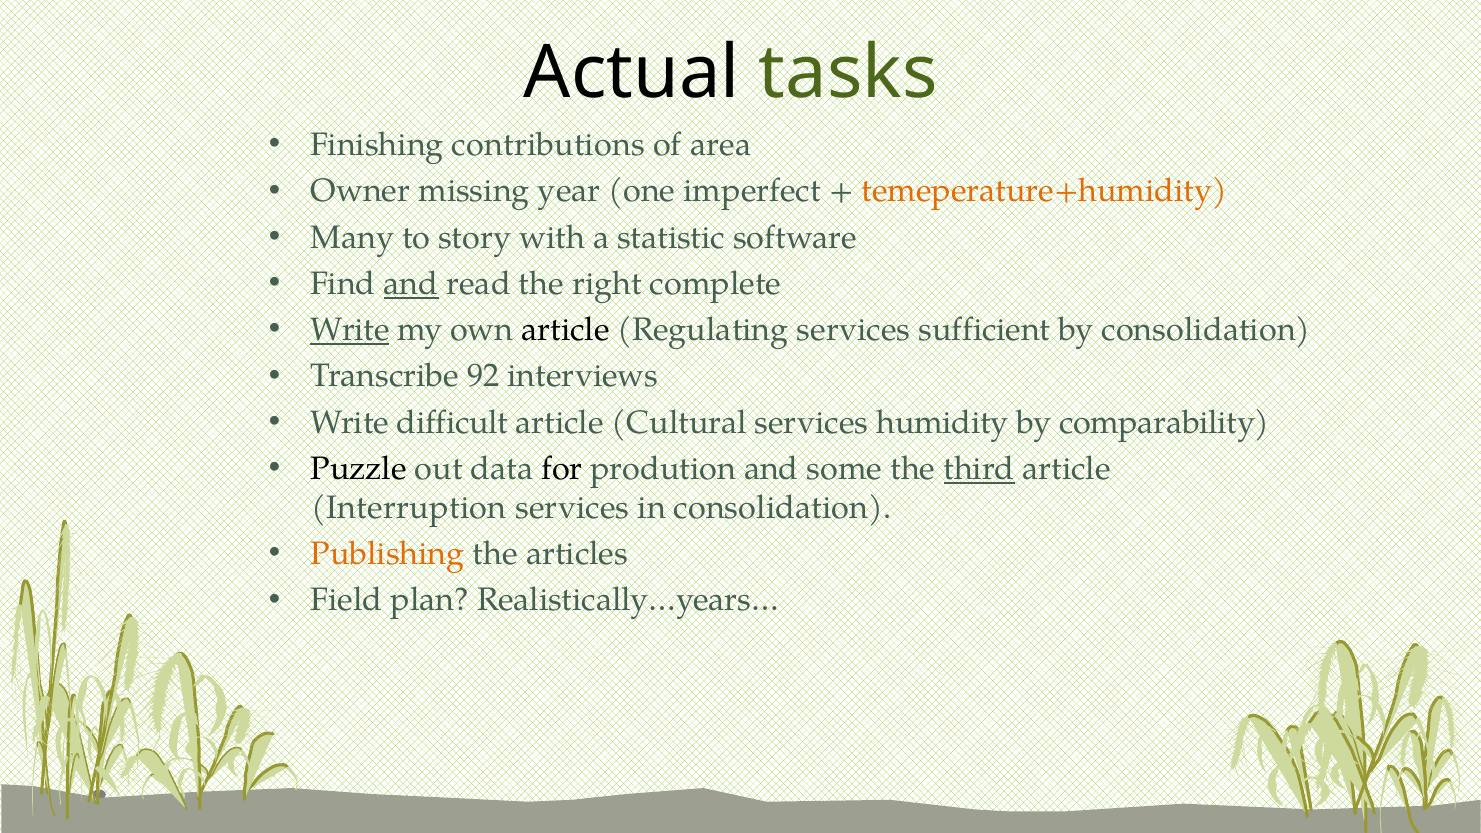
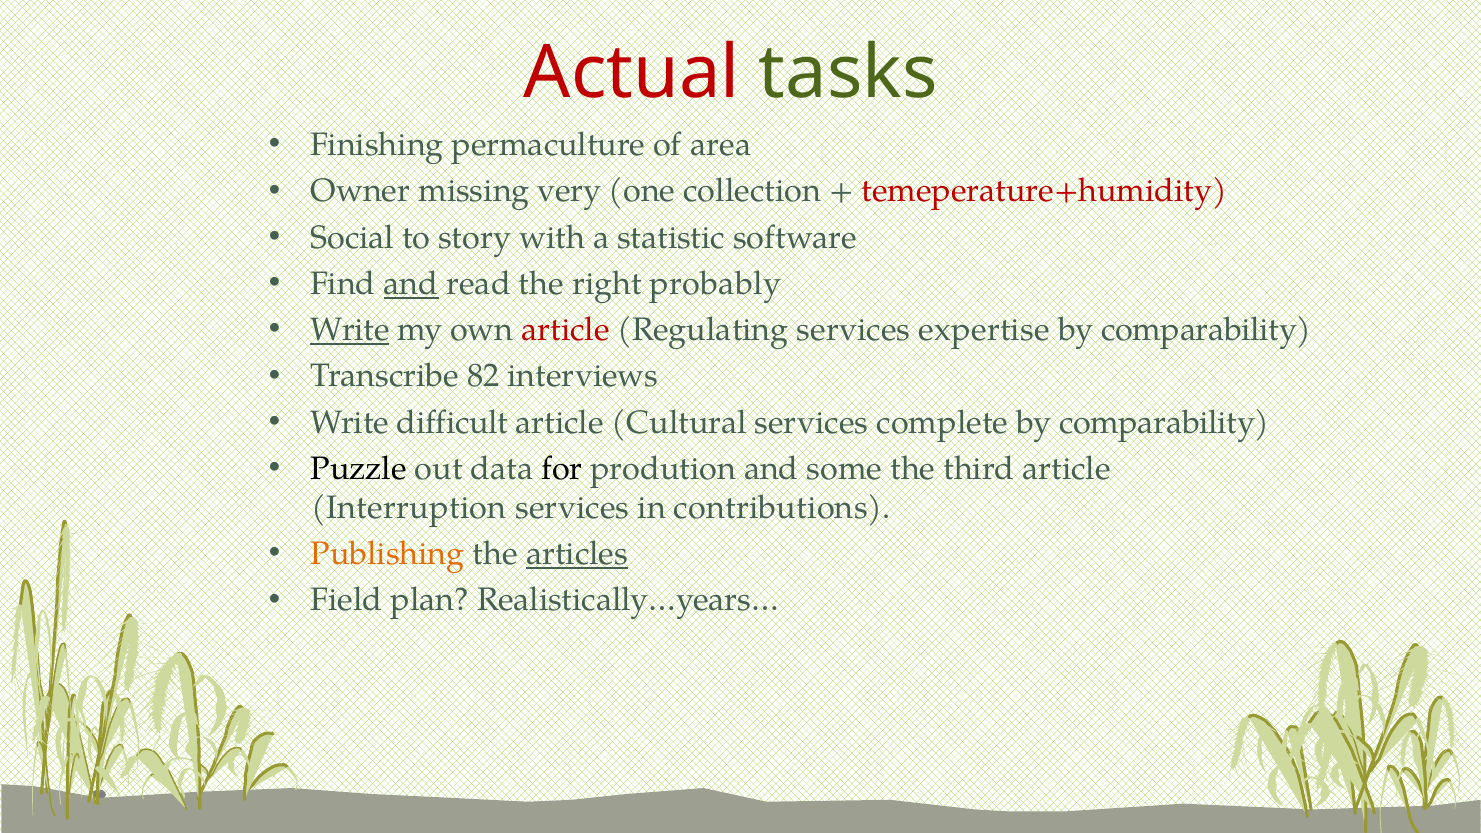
Actual colour: black -> red (632, 73)
contributions: contributions -> permaculture (549, 145)
year: year -> very (569, 191)
imperfect: imperfect -> collection (752, 191)
temeperature+humidity colour: orange -> red (1044, 191)
Many: Many -> Social (352, 238)
complete: complete -> probably (716, 284)
article colour: black -> red (566, 330)
sufficient: sufficient -> expertise (984, 330)
consolidation: consolidation -> comparability (1206, 330)
92: 92 -> 82 (483, 376)
humidity: humidity -> complete (943, 423)
third underline: present -> none (979, 469)
in consolidation: consolidation -> contributions (782, 508)
articles underline: none -> present (577, 554)
